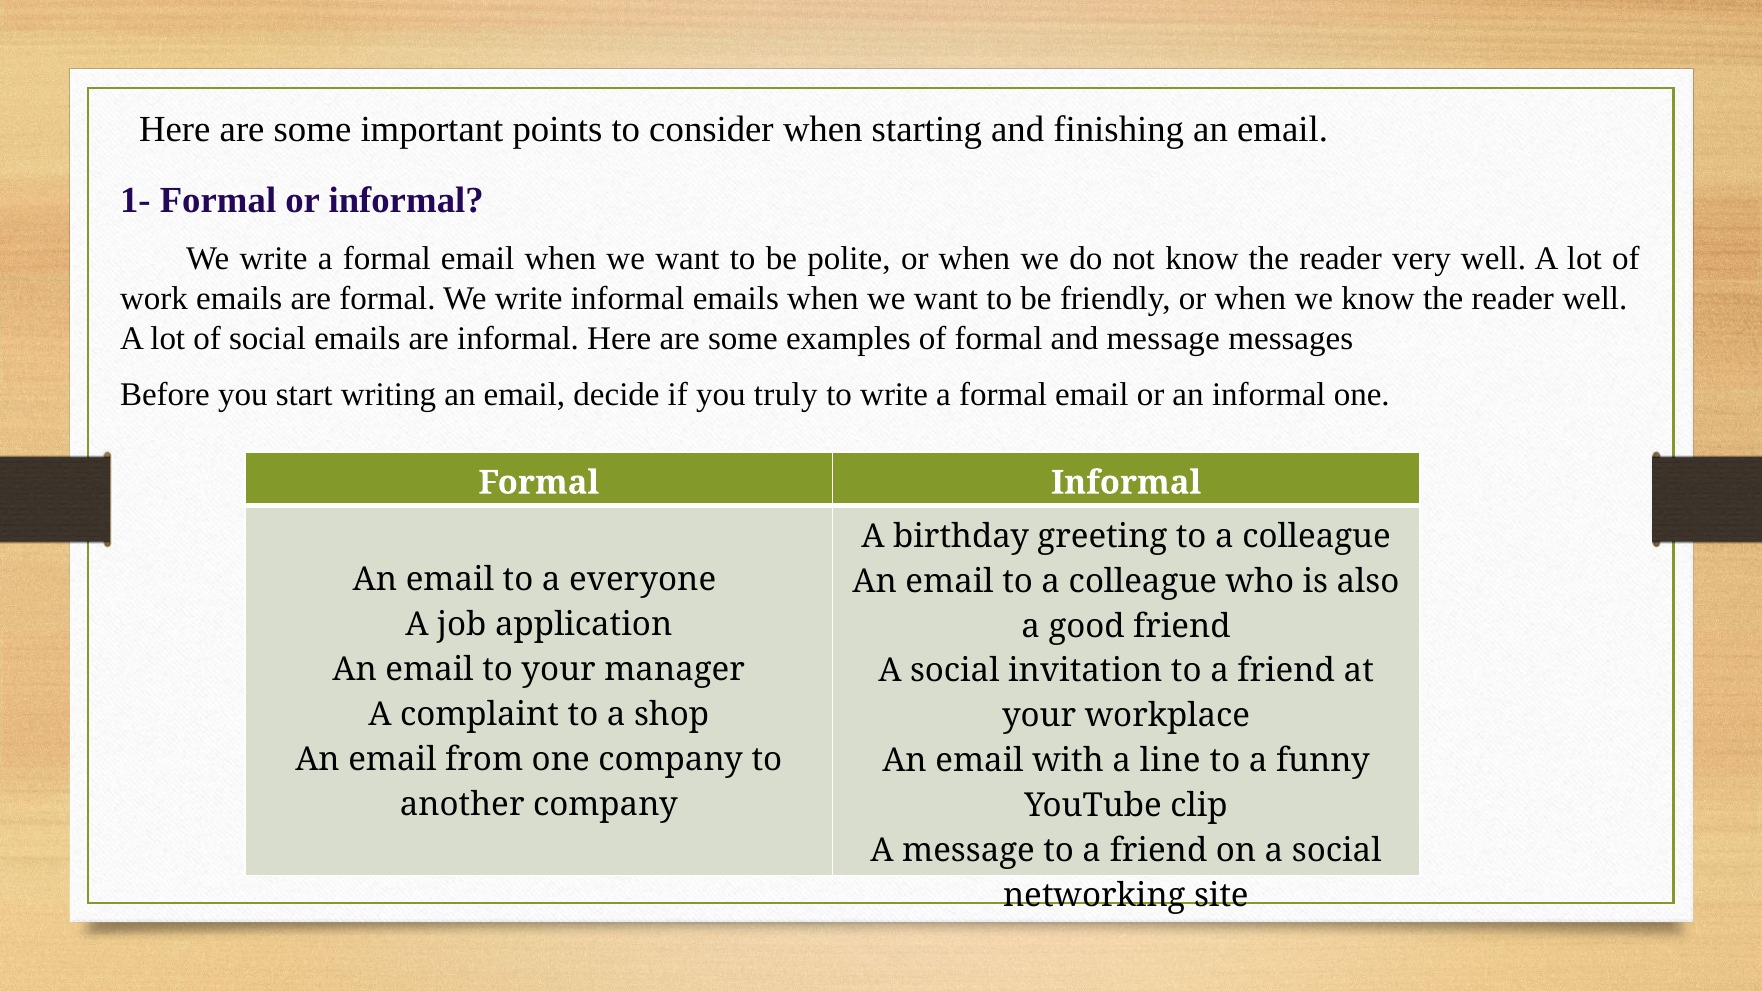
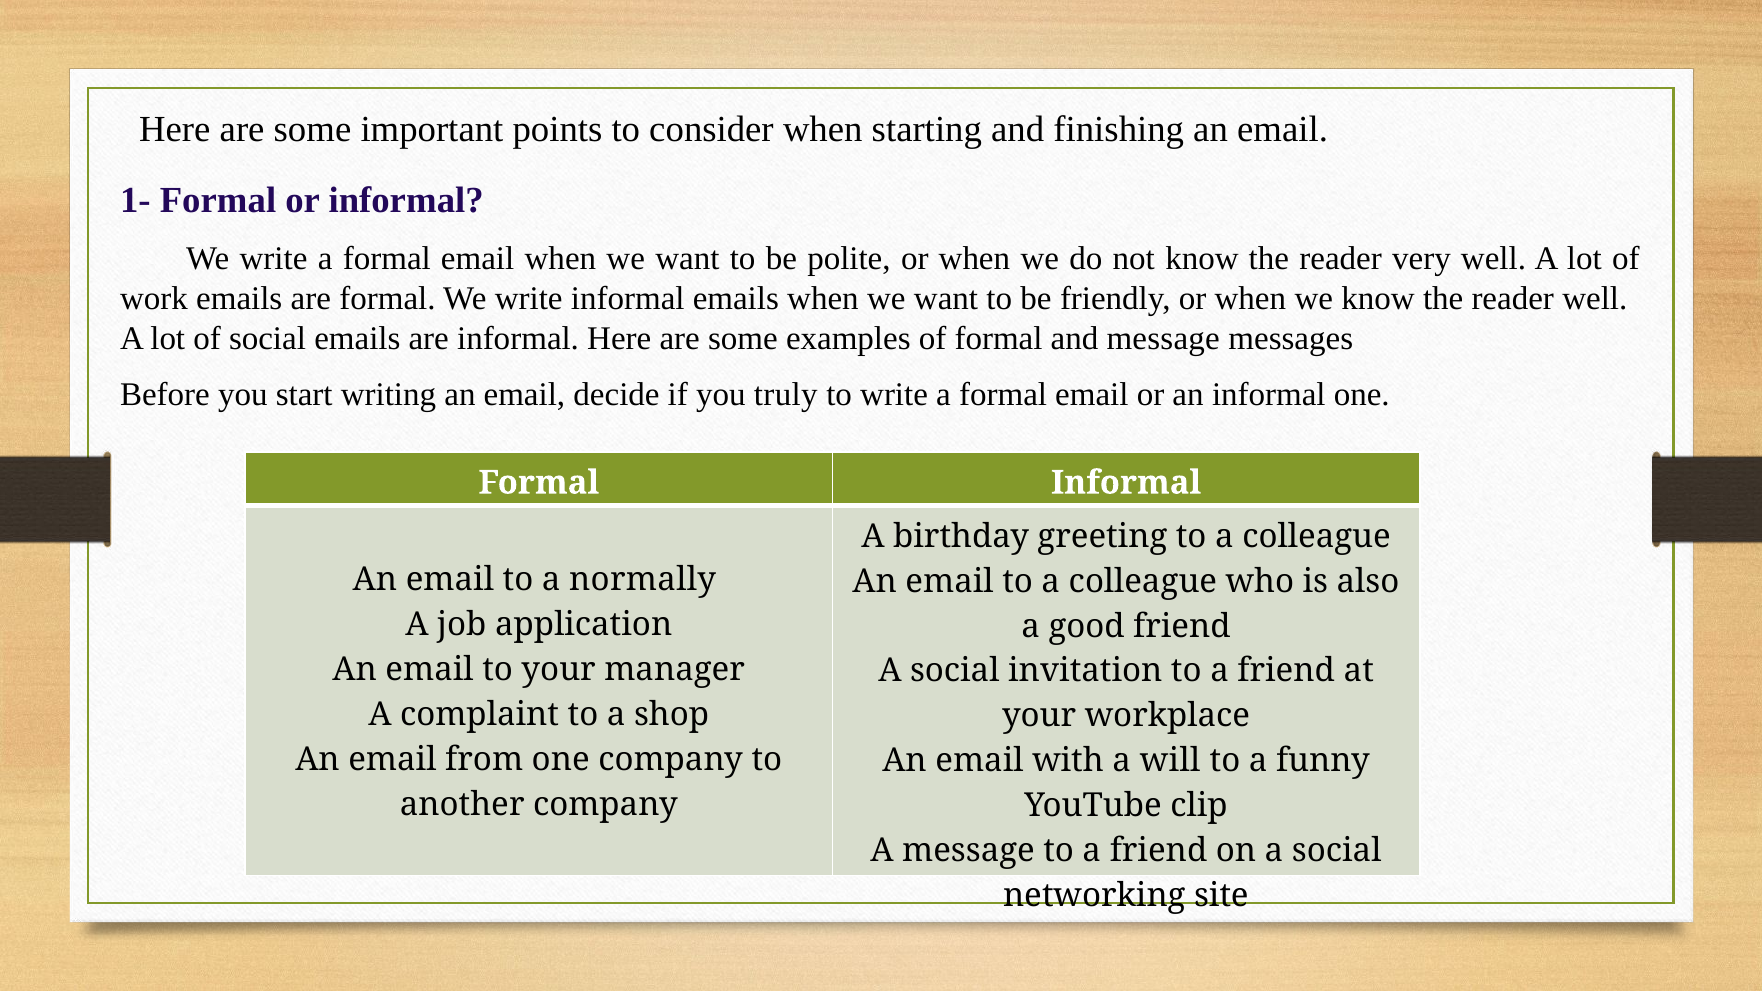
everyone: everyone -> normally (643, 580)
line: line -> will (1170, 761)
